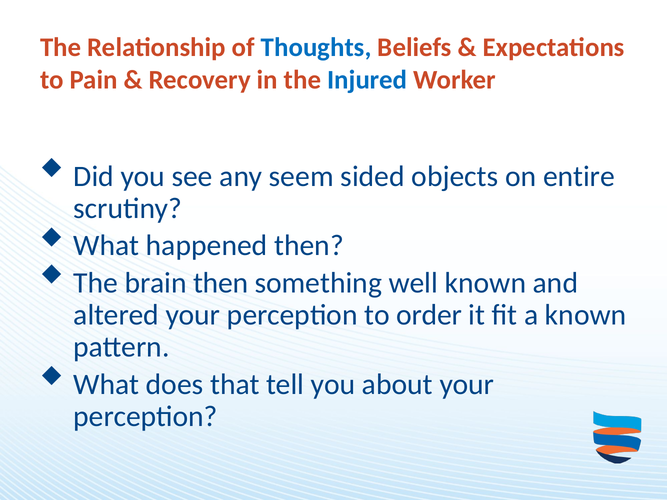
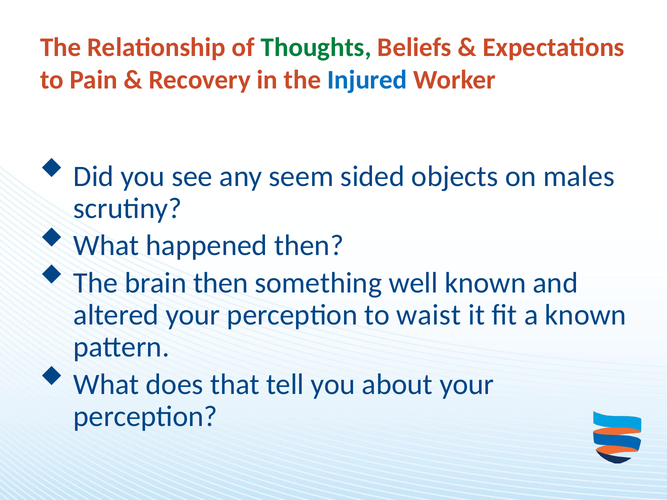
Thoughts colour: blue -> green (316, 47)
entire: entire -> males (579, 176)
order: order -> waist (429, 315)
